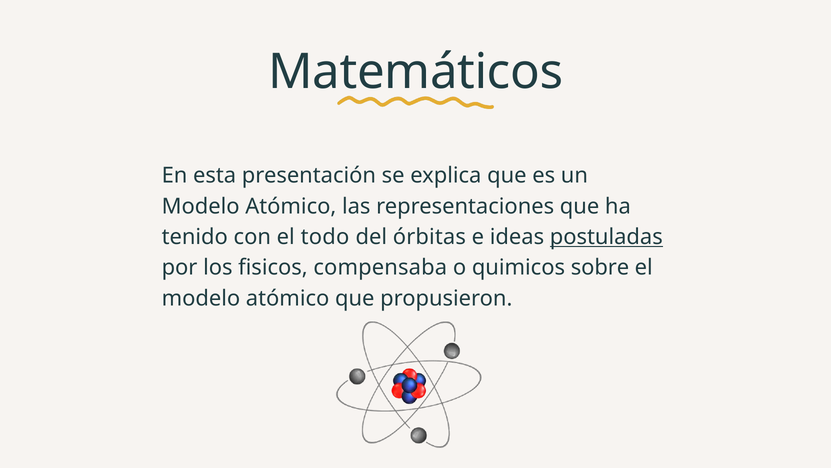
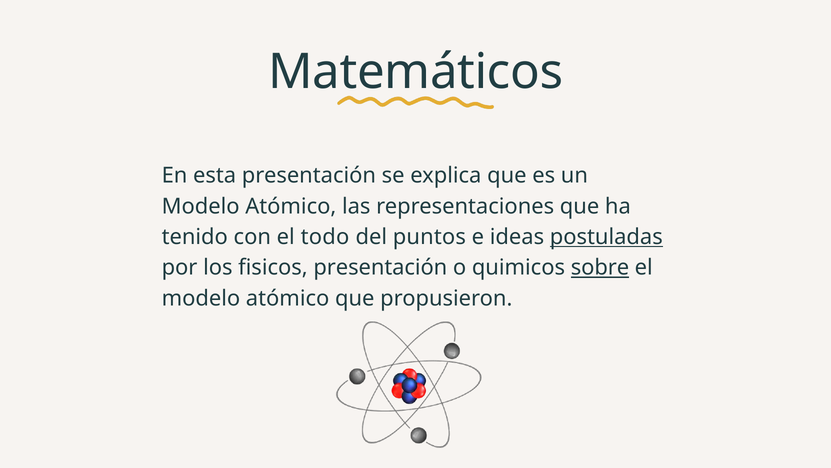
órbitas: órbitas -> puntos (429, 237)
fisicos compensaba: compensaba -> presentación (380, 267)
sobre underline: none -> present (600, 267)
